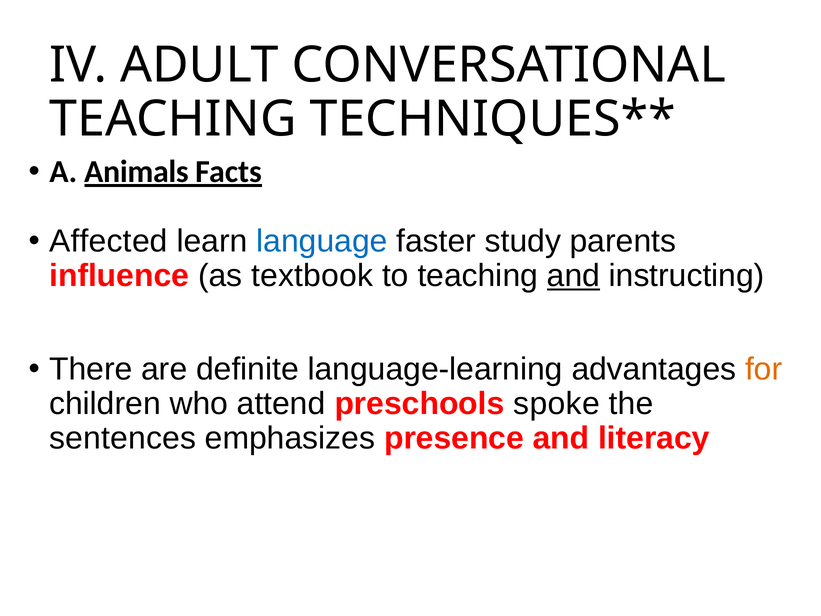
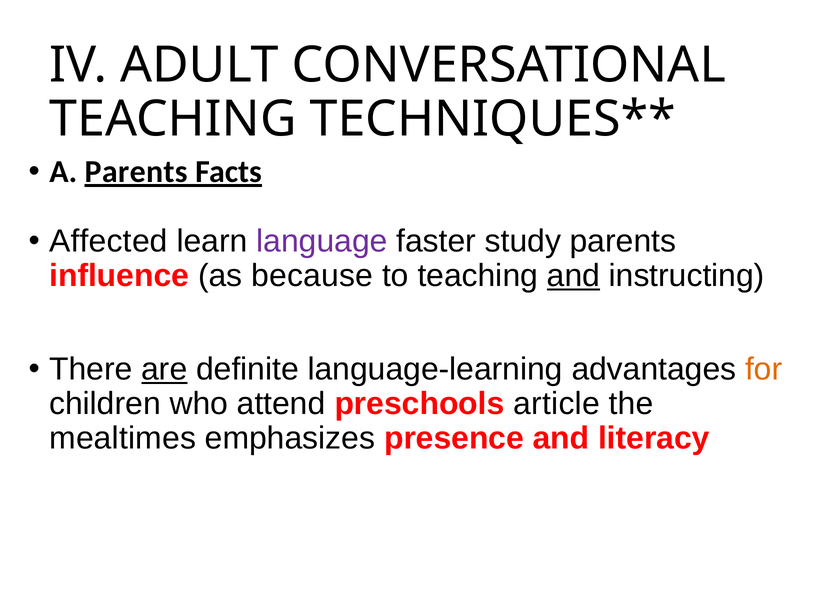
A Animals: Animals -> Parents (136, 172)
language colour: blue -> purple (322, 241)
textbook: textbook -> because (312, 276)
are underline: none -> present (164, 369)
spoke: spoke -> article (557, 404)
sentences: sentences -> mealtimes (123, 438)
